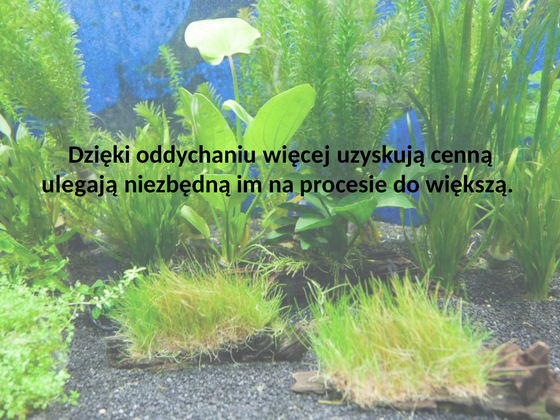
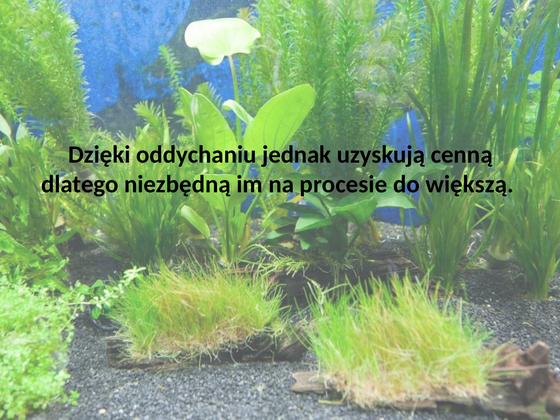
więcej: więcej -> jednak (297, 155)
ulegają: ulegają -> dlatego (80, 184)
